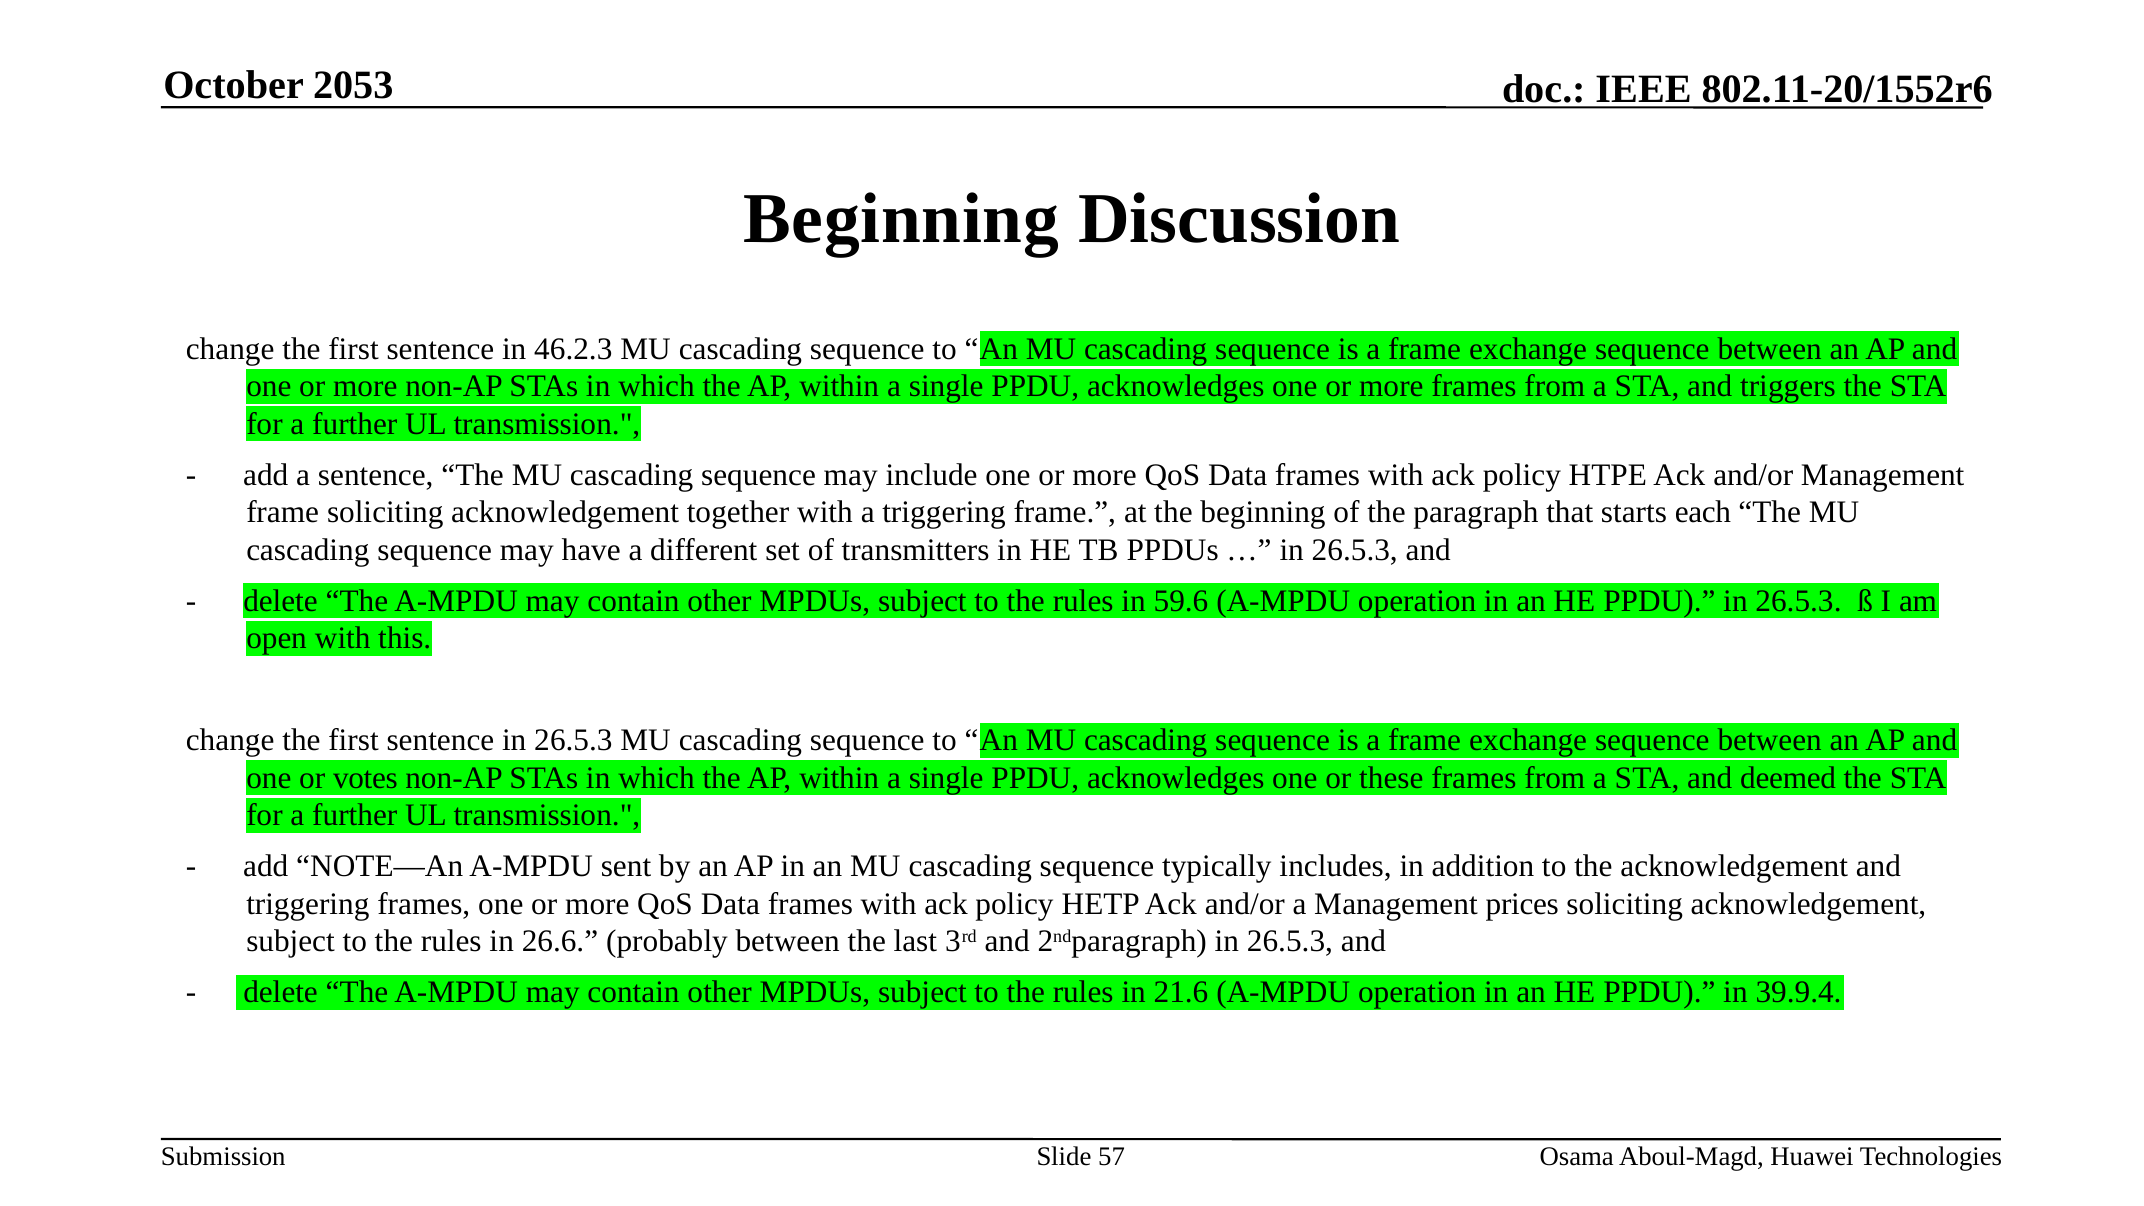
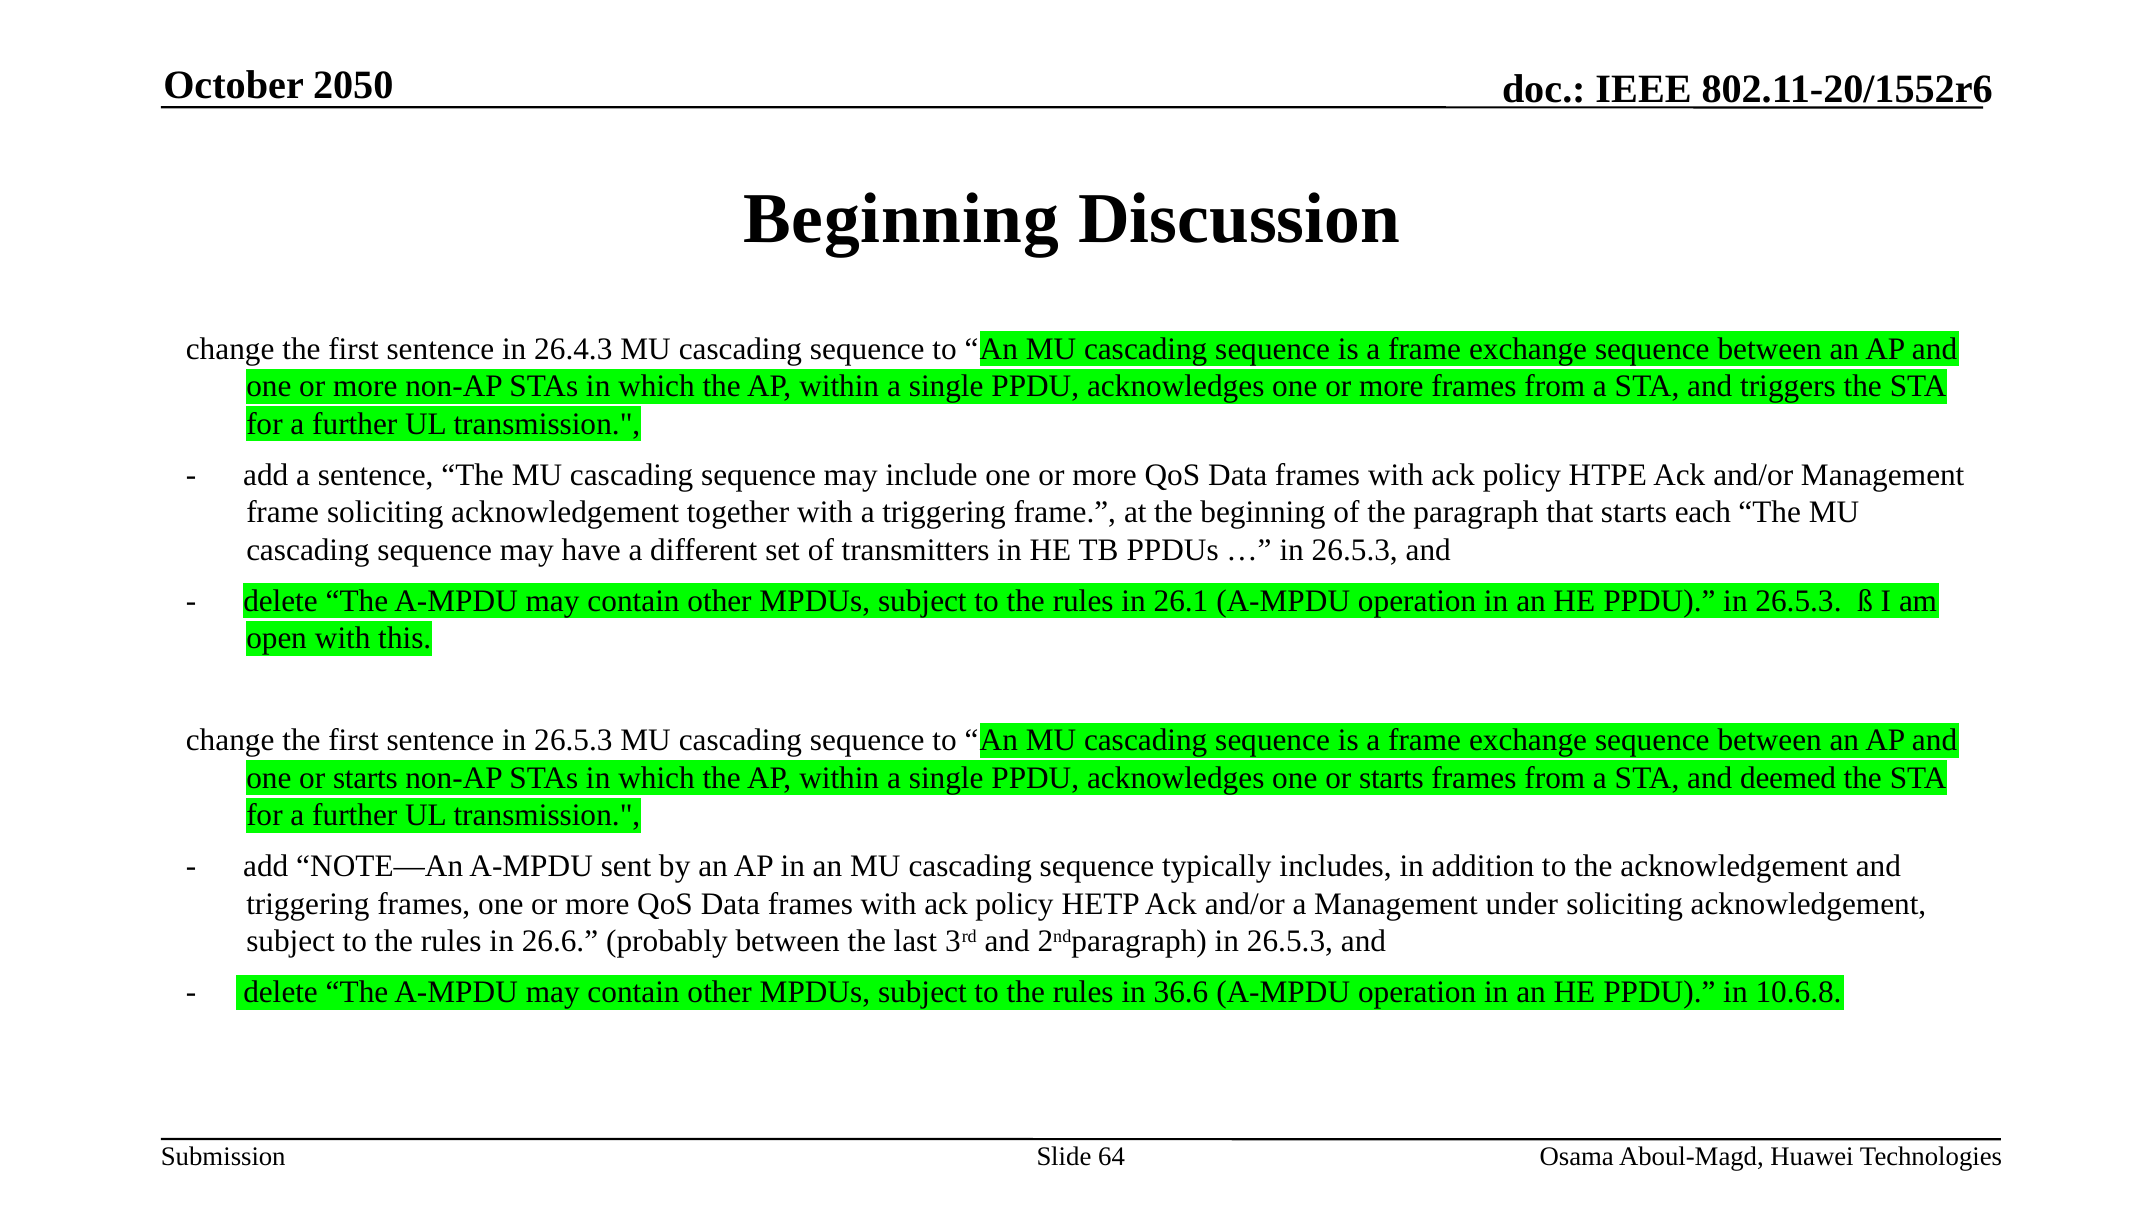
2053: 2053 -> 2050 (353, 85)
46.2.3: 46.2.3 -> 26.4.3 (573, 349)
59.6: 59.6 -> 26.1 (1181, 601)
votes: votes -> starts (365, 778)
acknowledges one or these: these -> starts (1391, 778)
prices: prices -> under (1522, 904)
21.6: 21.6 -> 36.6 (1181, 993)
39.9.4: 39.9.4 -> 10.6.8 (1799, 993)
57: 57 -> 64 (1112, 1157)
